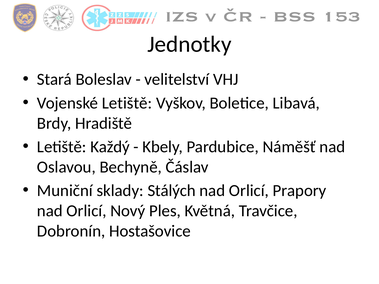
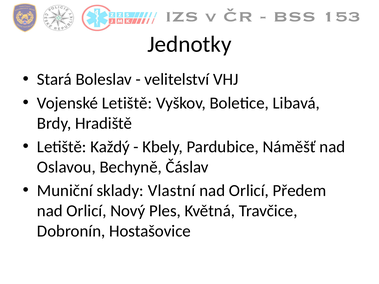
Stálých: Stálých -> Vlastní (171, 191)
Prapory: Prapory -> Předem (300, 191)
